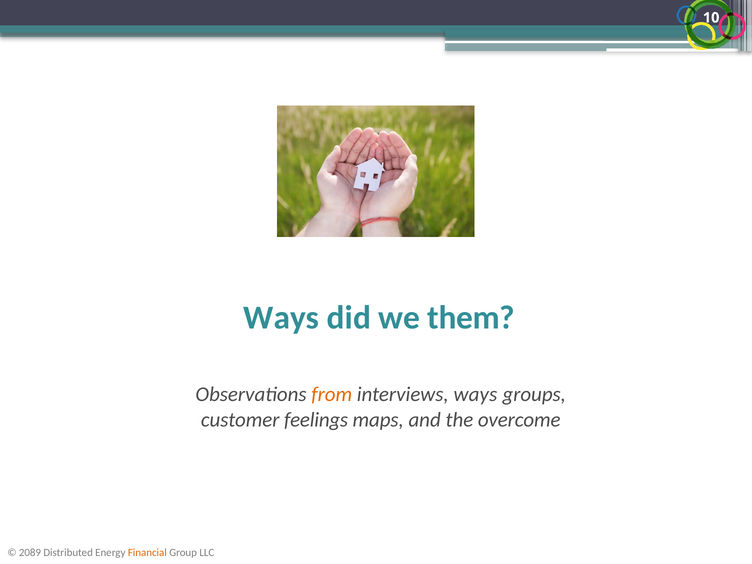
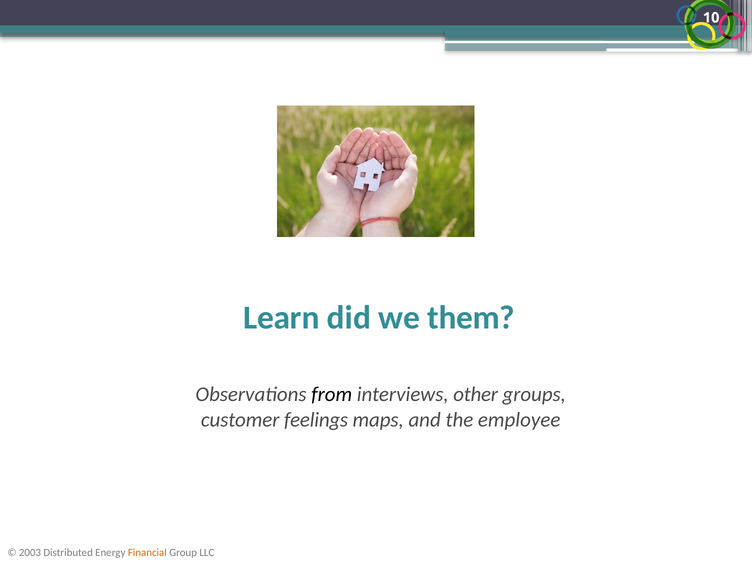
Ways: Ways -> Learn (281, 318)
from colour: orange -> black (332, 395)
interviews ways: ways -> other (476, 395)
overcome: overcome -> employee (519, 420)
2089: 2089 -> 2003 (30, 552)
